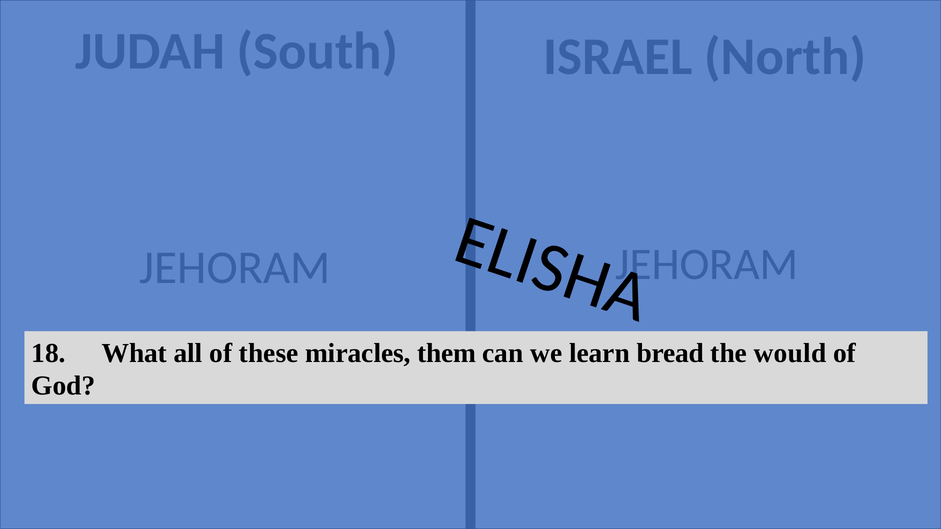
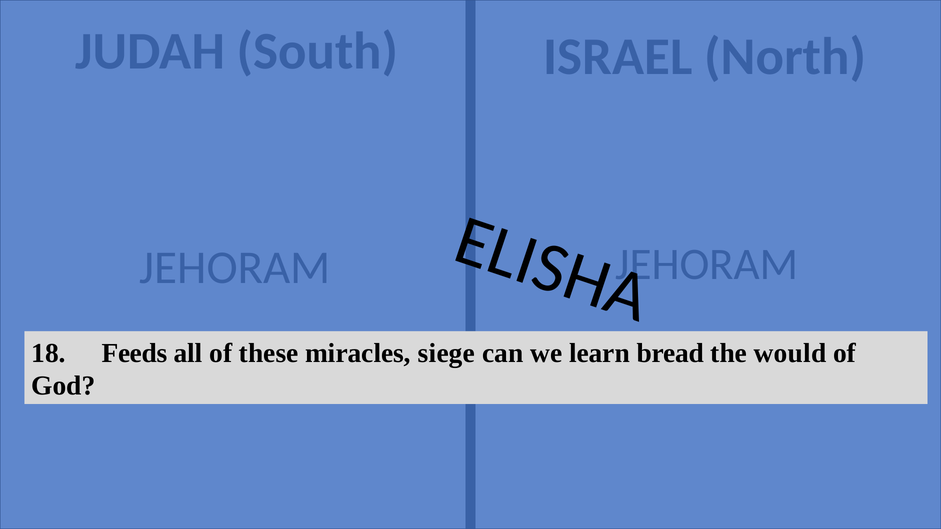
What: What -> Feeds (135, 353)
them: them -> siege (446, 353)
